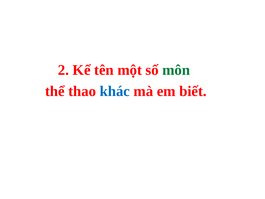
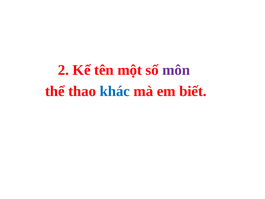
môn colour: green -> purple (176, 70)
